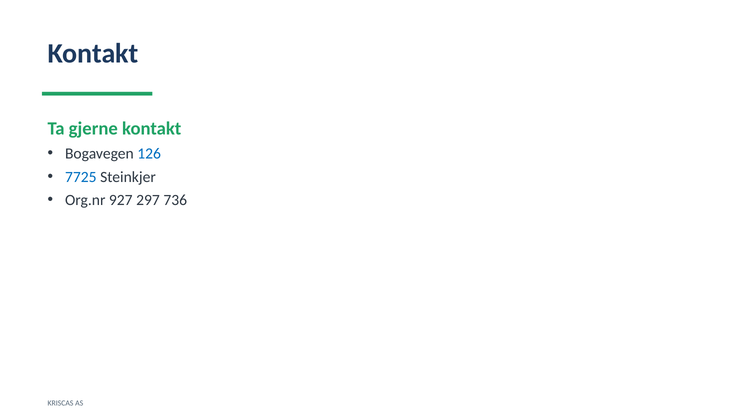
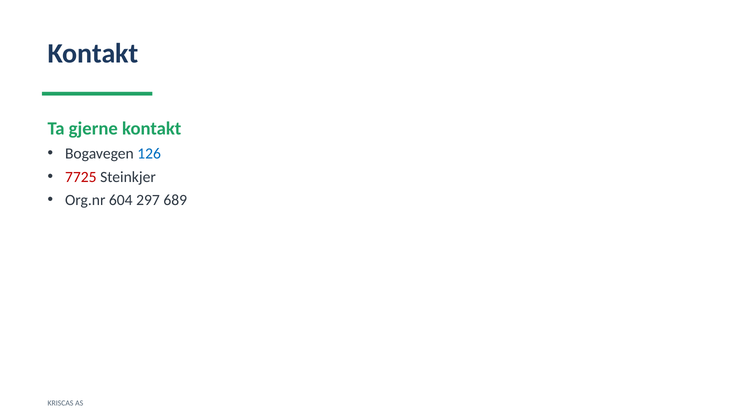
7725 colour: blue -> red (81, 177)
927: 927 -> 604 (121, 200)
736: 736 -> 689 (175, 200)
